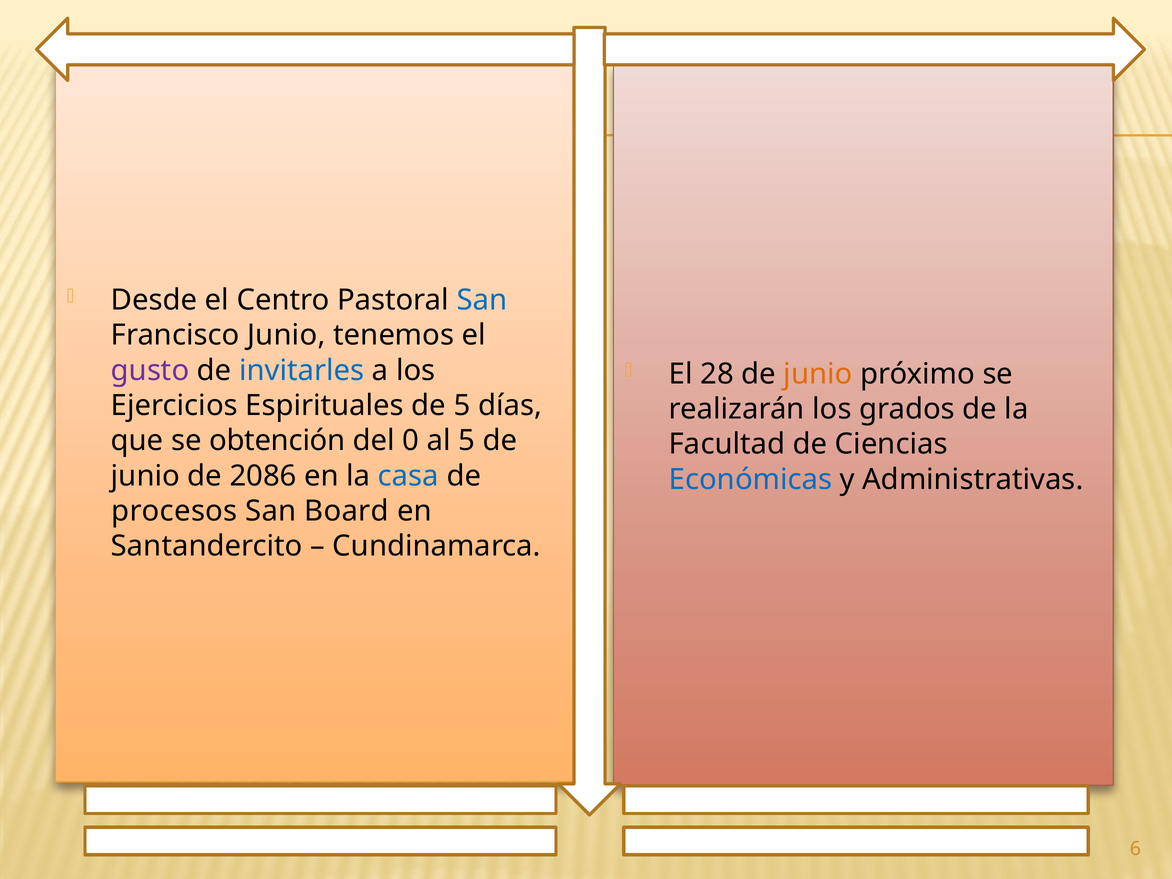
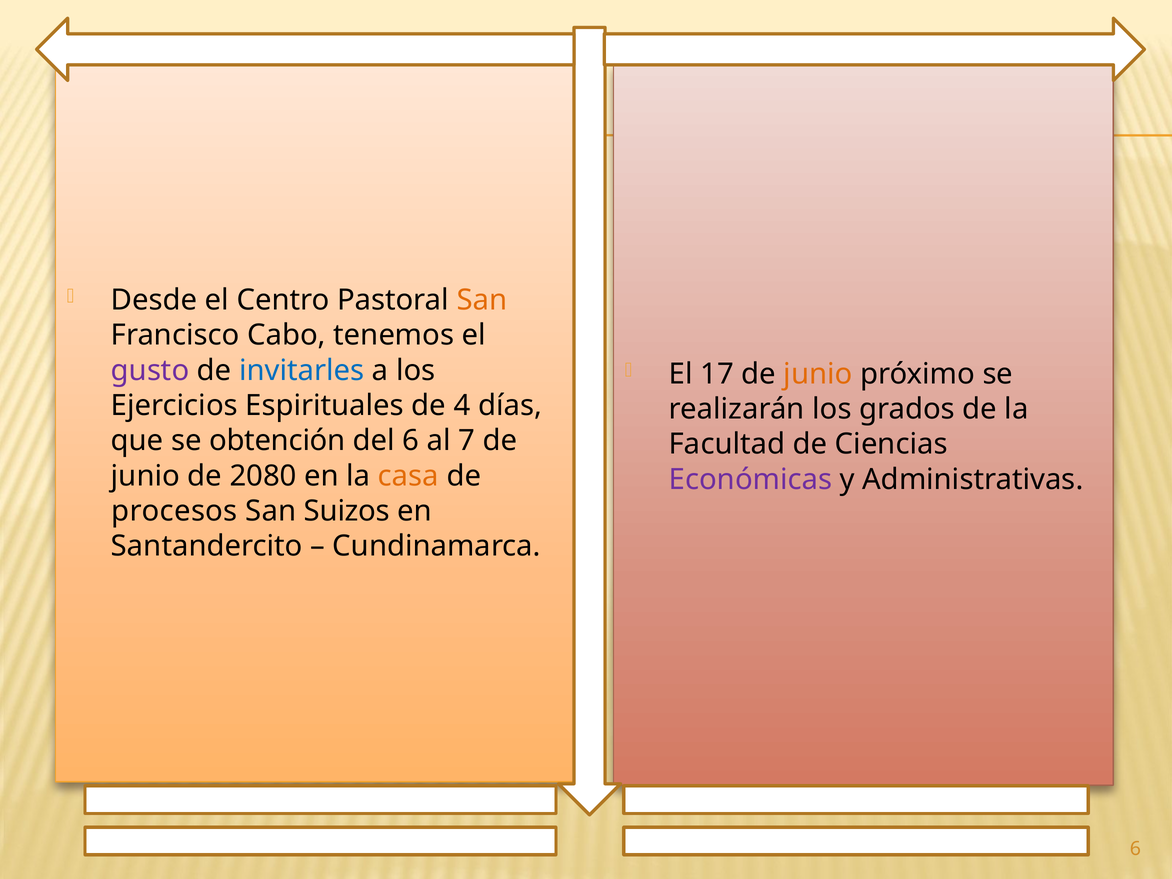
San colour: blue -> orange (482, 300)
Francisco Junio: Junio -> Cabo (286, 335)
28: 28 -> 17 (717, 374)
de 5: 5 -> 4 (462, 406)
del 0: 0 -> 6 (411, 441)
al 5: 5 -> 7 (467, 441)
2086: 2086 -> 2080 (263, 476)
casa colour: blue -> orange (408, 476)
Económicas colour: blue -> purple (751, 479)
Board: Board -> Suizos (347, 511)
